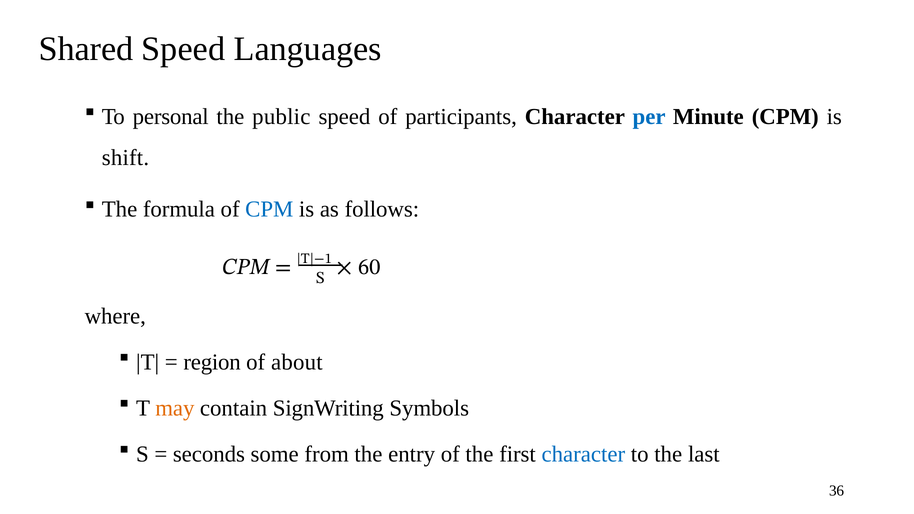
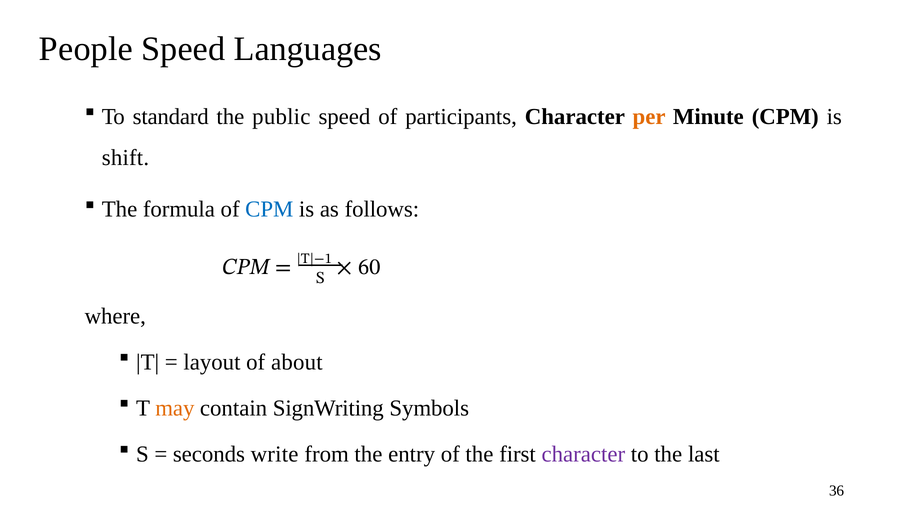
Shared: Shared -> People (86, 49)
personal: personal -> standard (171, 117)
per colour: blue -> orange (649, 117)
region: region -> layout (212, 362)
some: some -> write (275, 454)
character colour: blue -> purple (583, 454)
